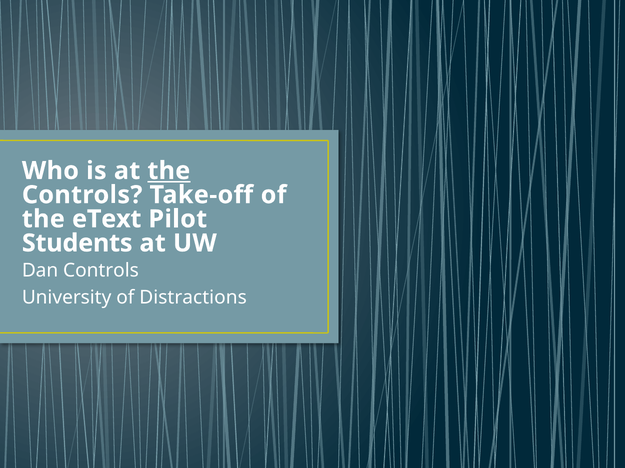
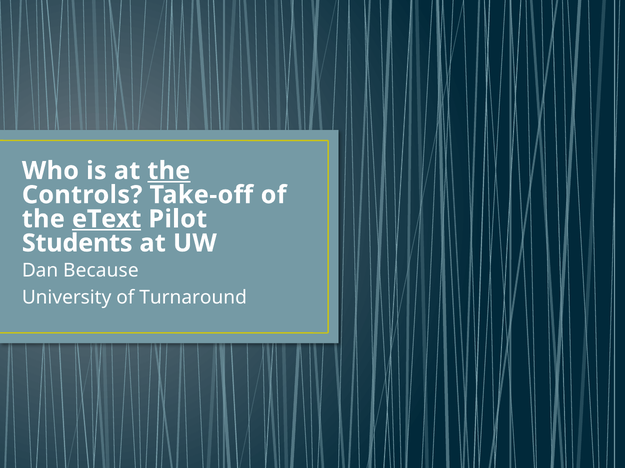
eText underline: none -> present (107, 219)
Dan Controls: Controls -> Because (101, 271)
Distractions: Distractions -> Turnaround (193, 298)
